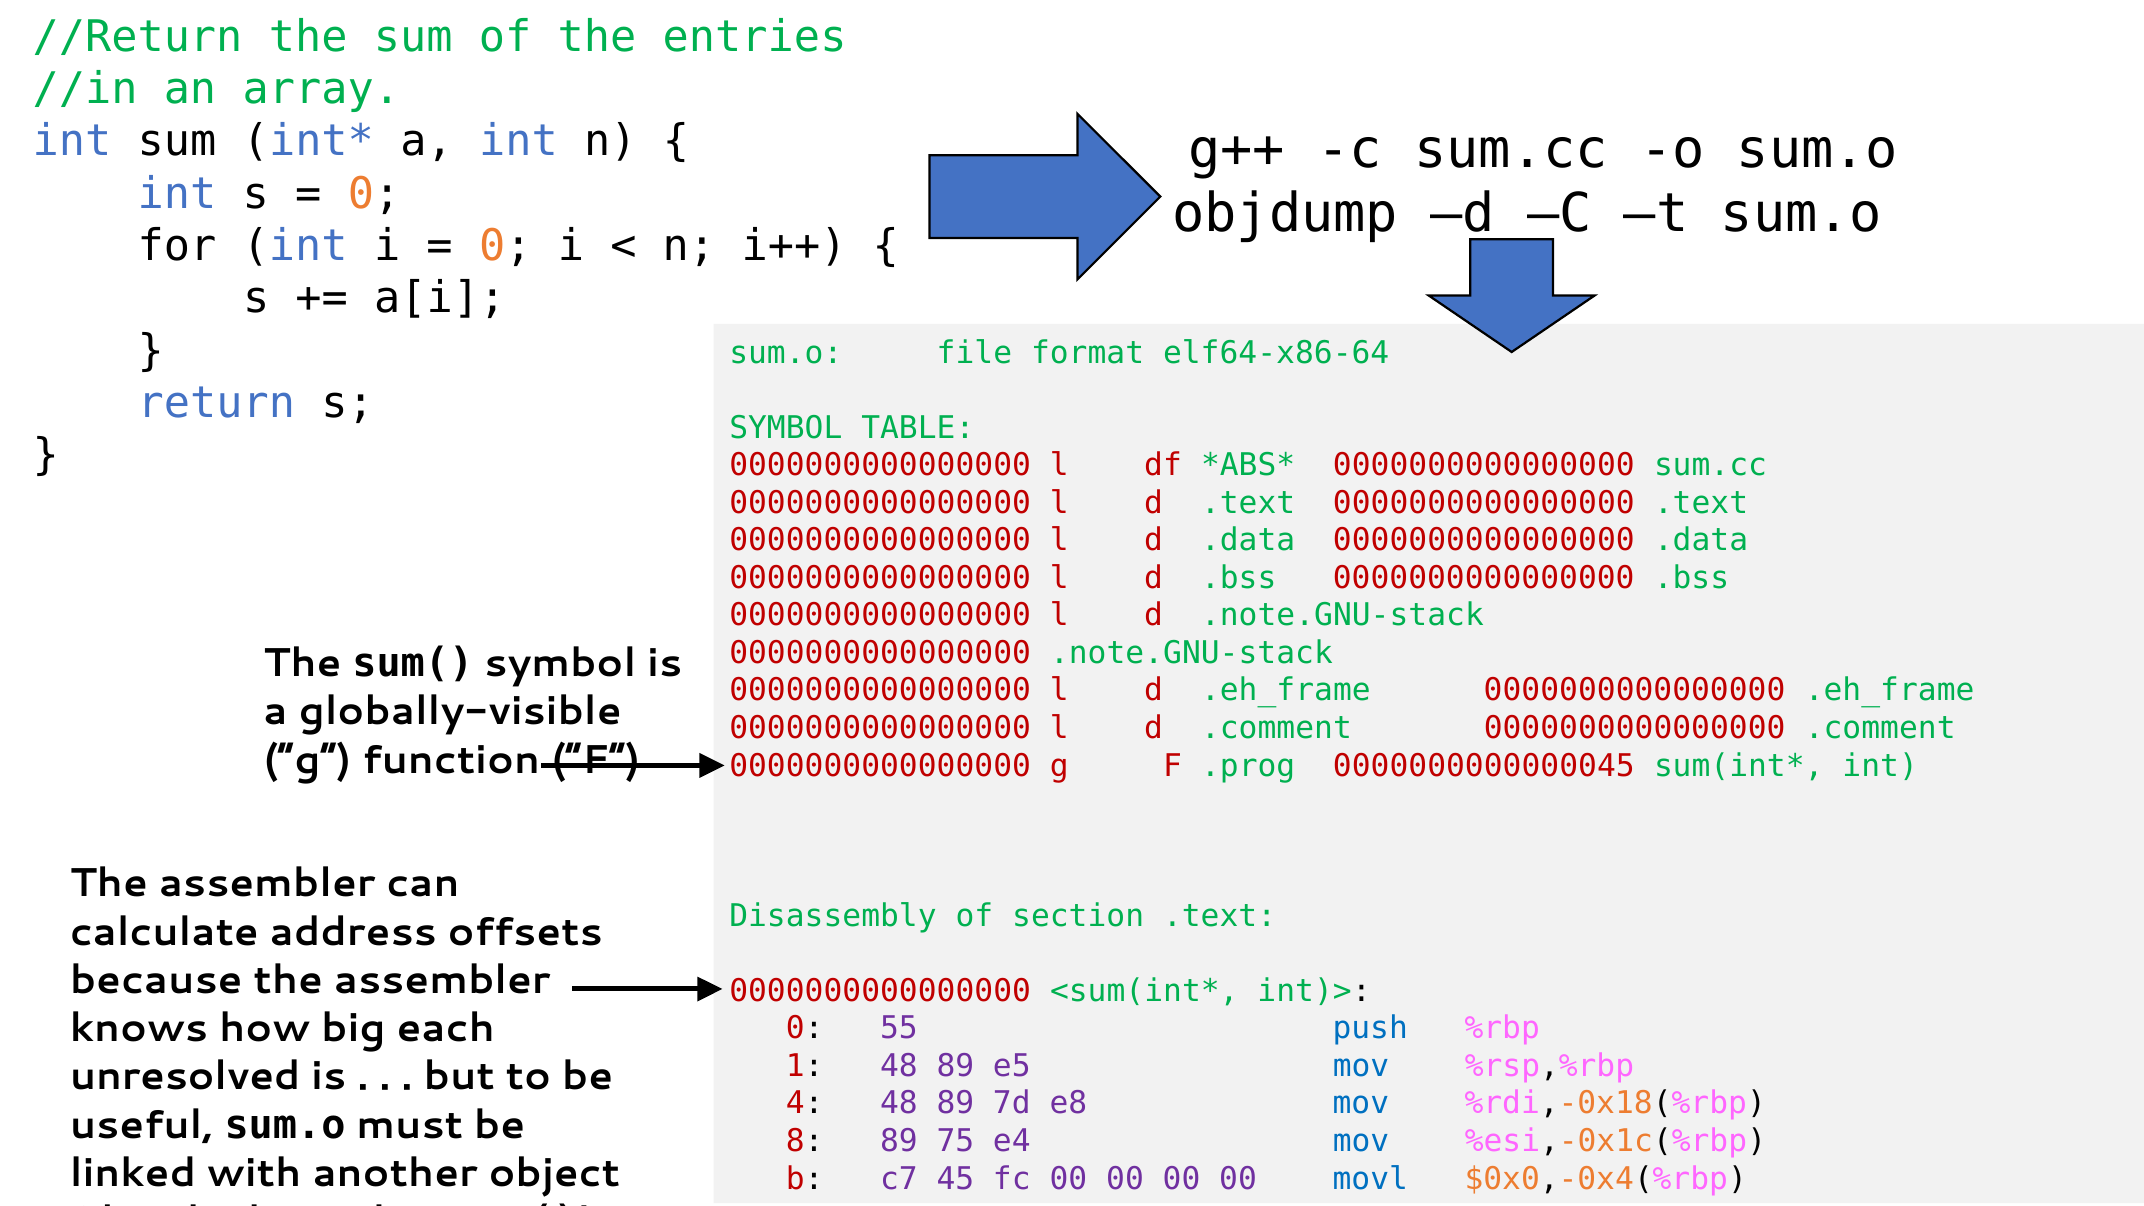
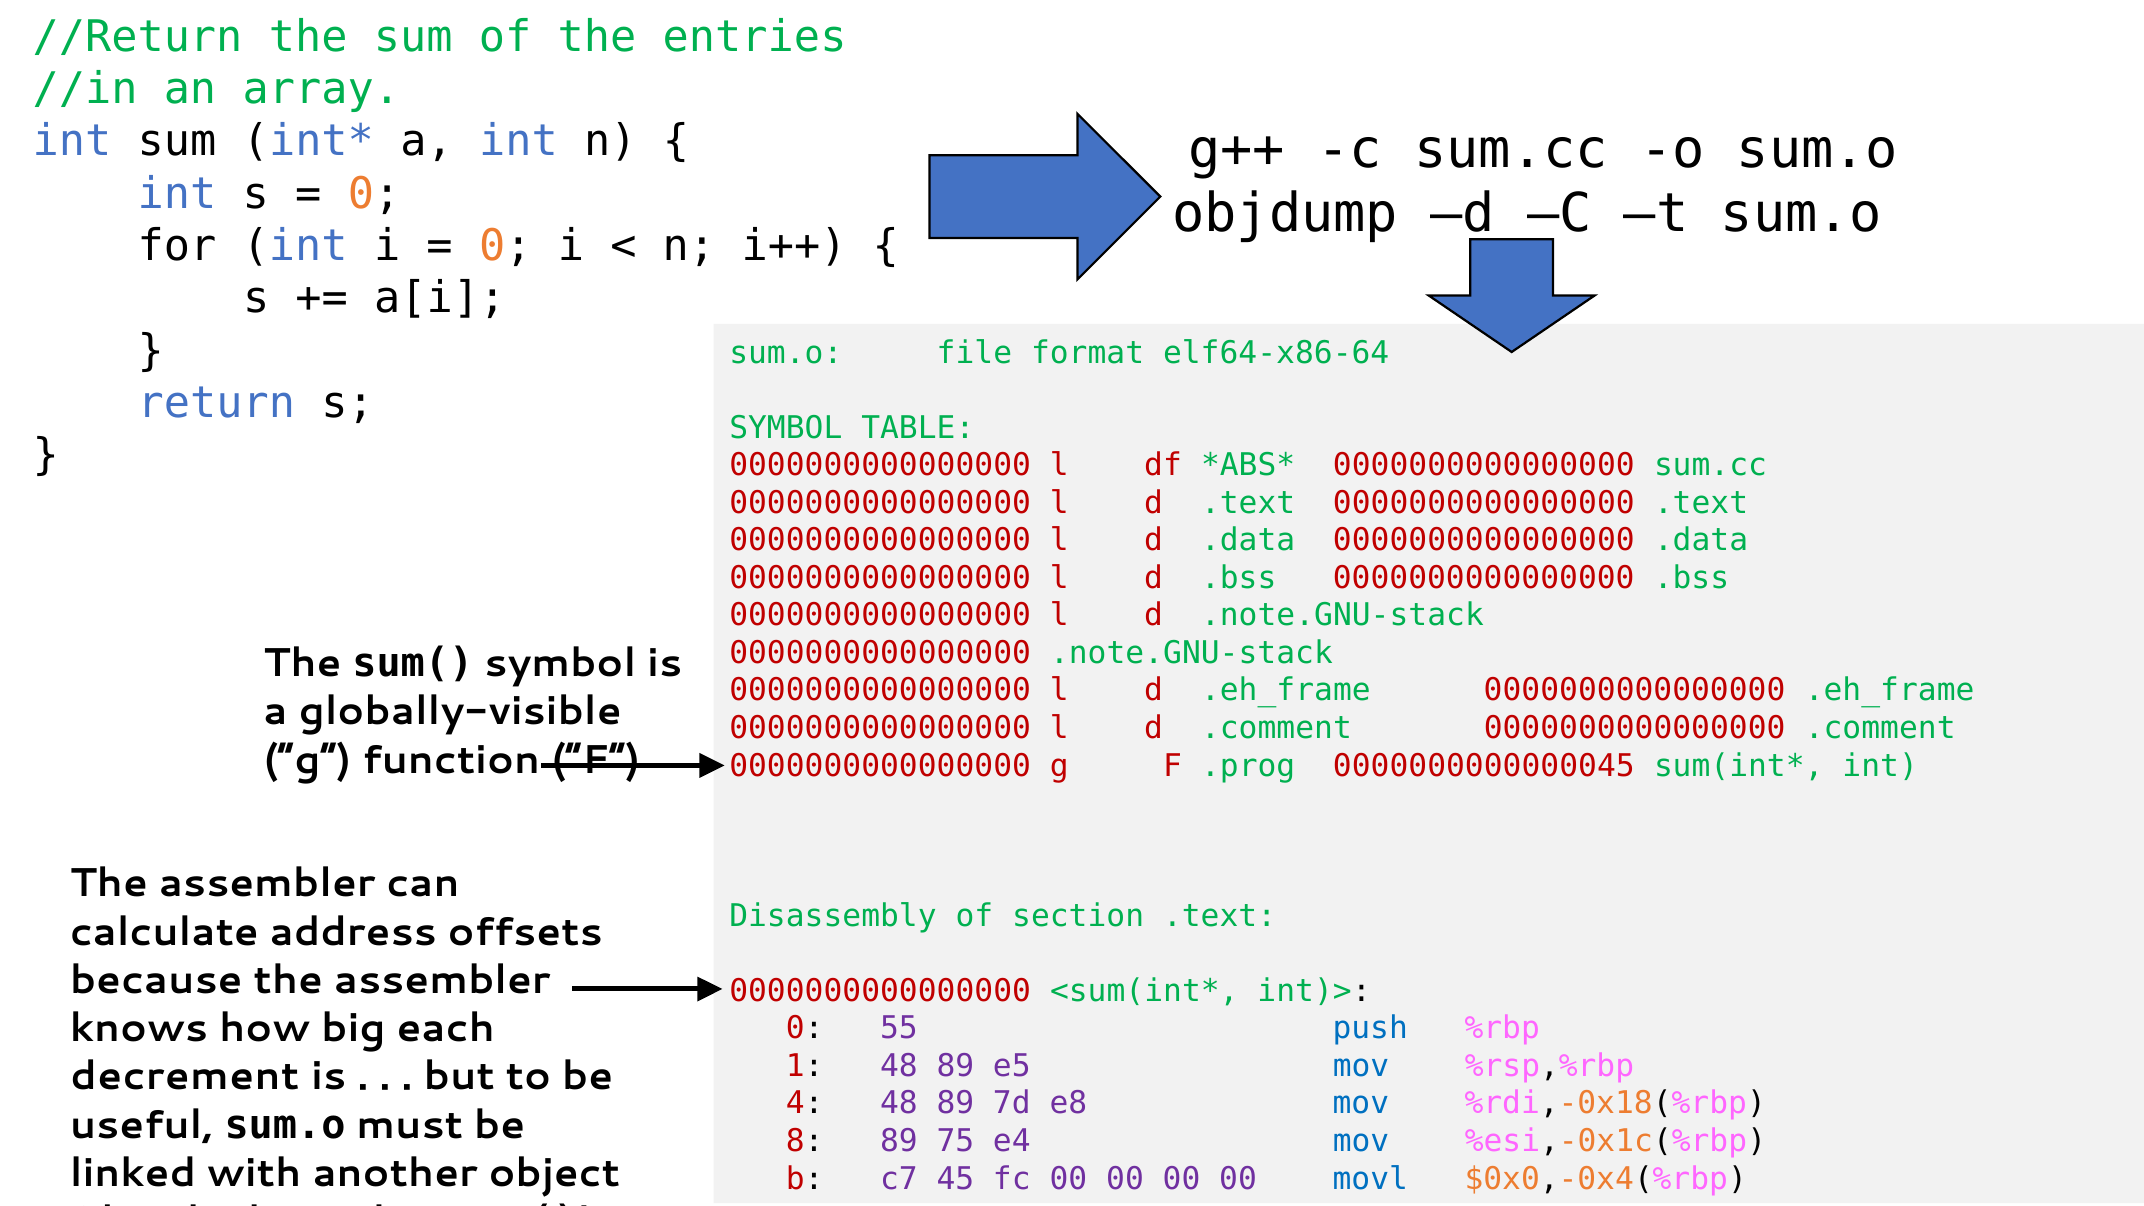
unresolved: unresolved -> decrement (185, 1076)
